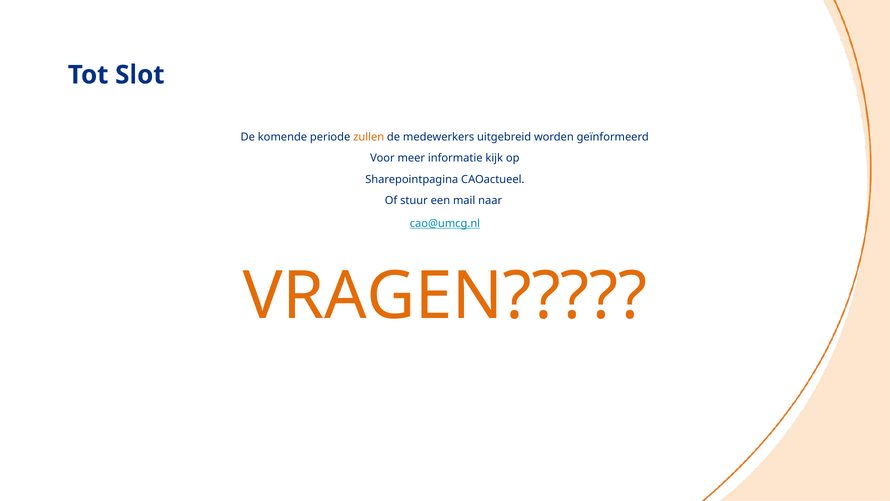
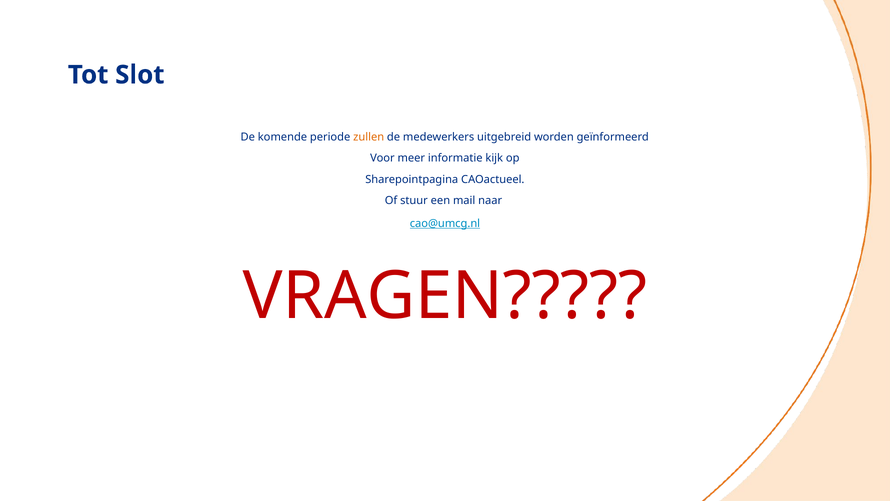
VRAGEN colour: orange -> red (445, 296)
